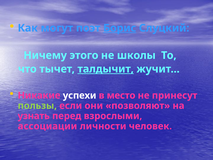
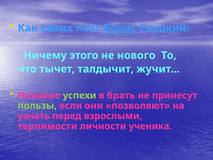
могут: могут -> своих (57, 28)
школы: школы -> нового (136, 55)
талдычит underline: present -> none (106, 69)
успехи colour: white -> light green (80, 95)
место: место -> брать (121, 95)
ассоциации: ассоциации -> терпимости (47, 126)
человек: человек -> ученика (150, 126)
